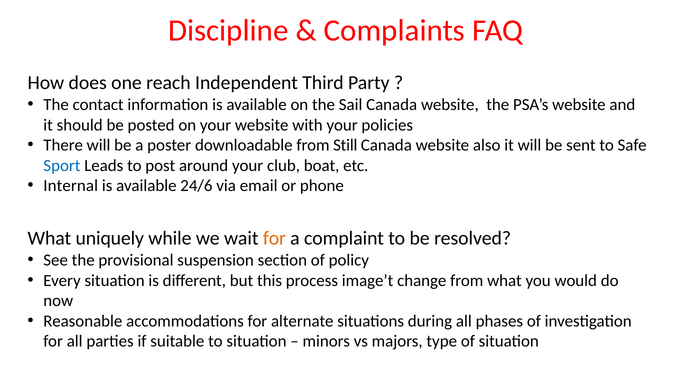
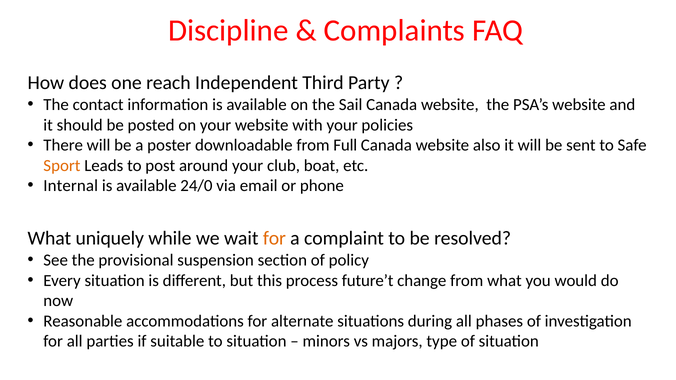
Still: Still -> Full (345, 145)
Sport colour: blue -> orange (62, 166)
24/6: 24/6 -> 24/0 (196, 186)
image’t: image’t -> future’t (368, 281)
